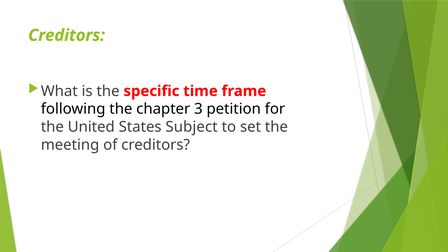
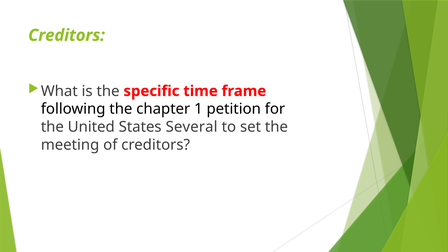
3: 3 -> 1 (198, 109)
Subject: Subject -> Several (192, 127)
